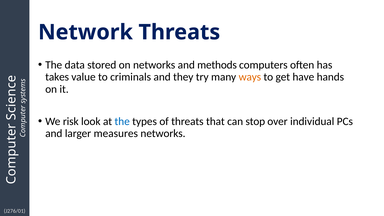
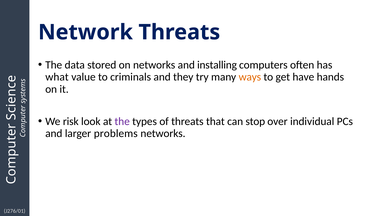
methods: methods -> installing (217, 65)
takes: takes -> what (57, 77)
the colour: blue -> purple (122, 121)
measures: measures -> problems (116, 133)
